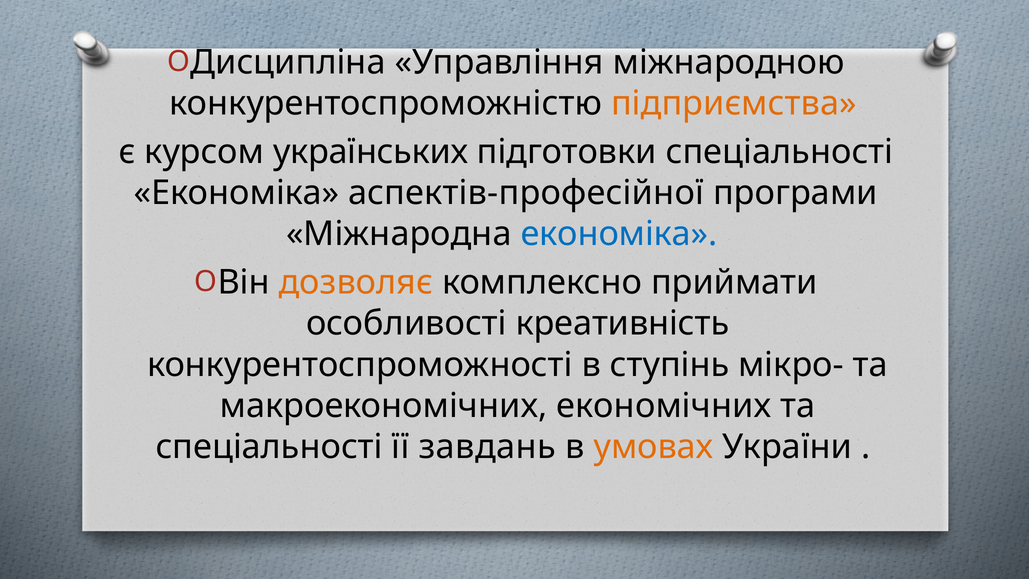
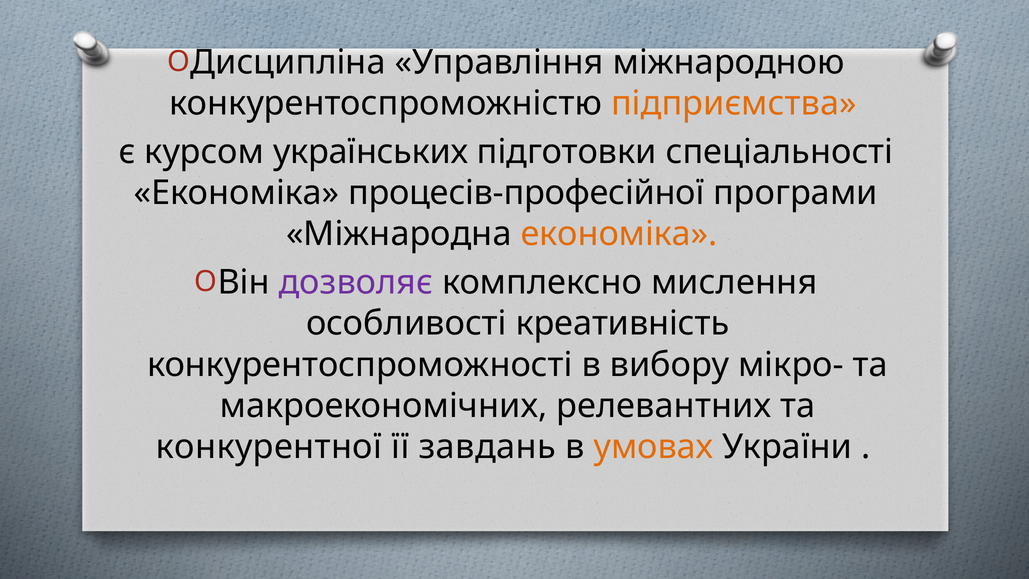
аспектів-професійної: аспектів-професійної -> процесів-професійної (526, 193)
економіка colour: blue -> orange (619, 234)
дозволяє colour: orange -> purple (356, 282)
приймати: приймати -> мислення (734, 282)
ступінь: ступінь -> вибору (670, 365)
економічних: економічних -> релевантних (664, 406)
спеціальності: спеціальності -> конкурентної (269, 447)
